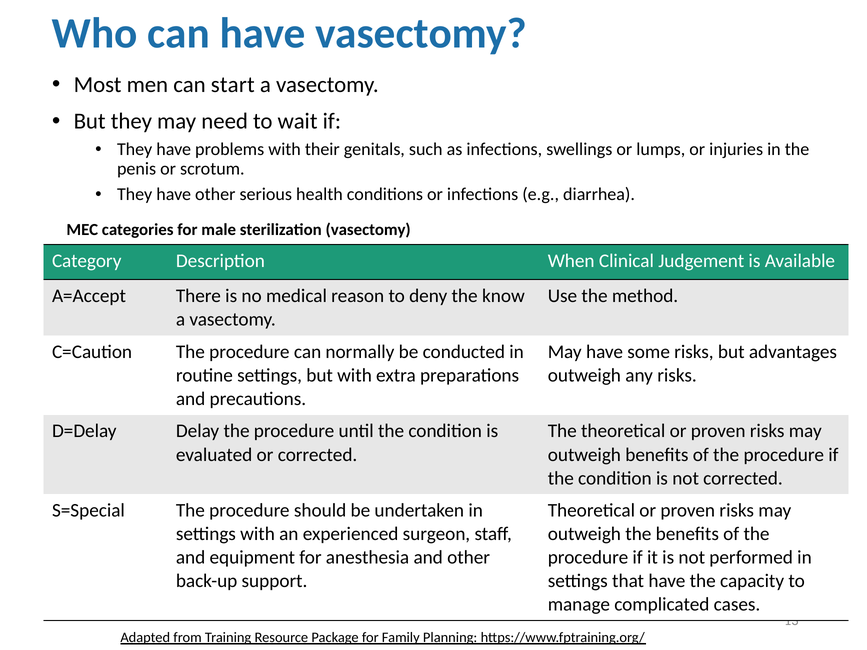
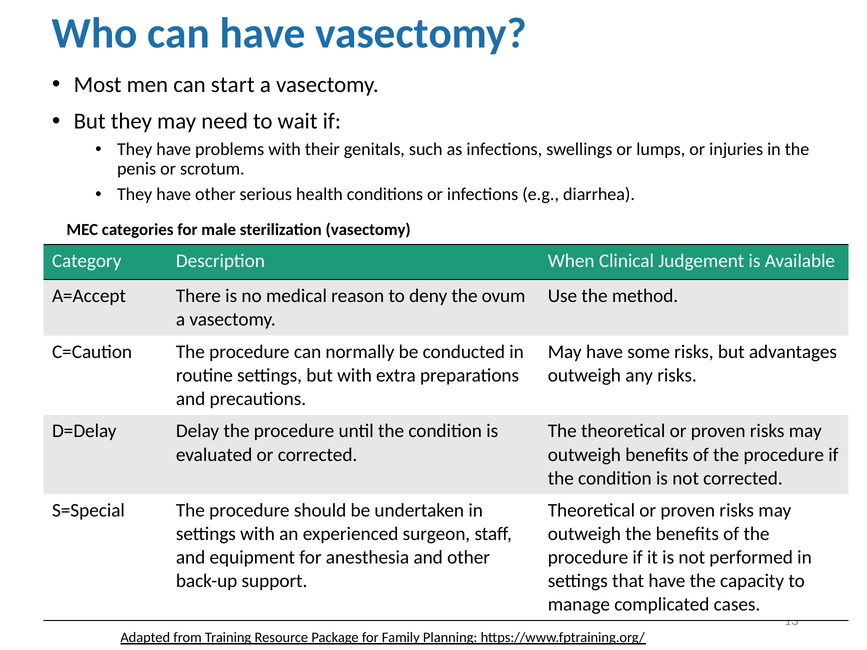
know: know -> ovum (504, 296)
